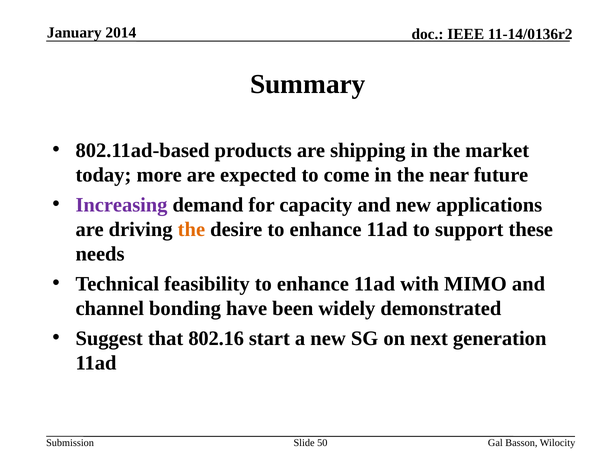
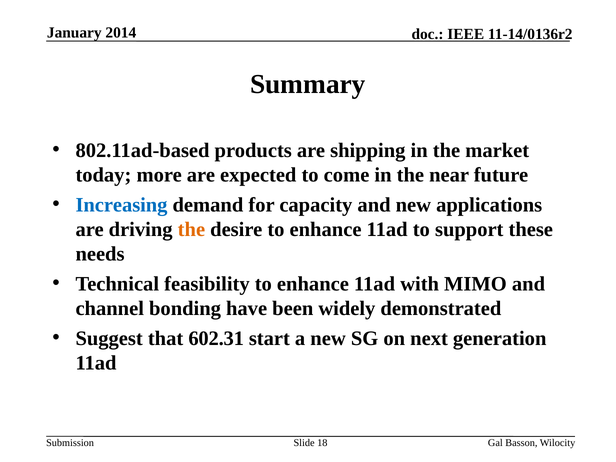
Increasing colour: purple -> blue (122, 205)
802.16: 802.16 -> 602.31 (216, 338)
50: 50 -> 18 (322, 443)
